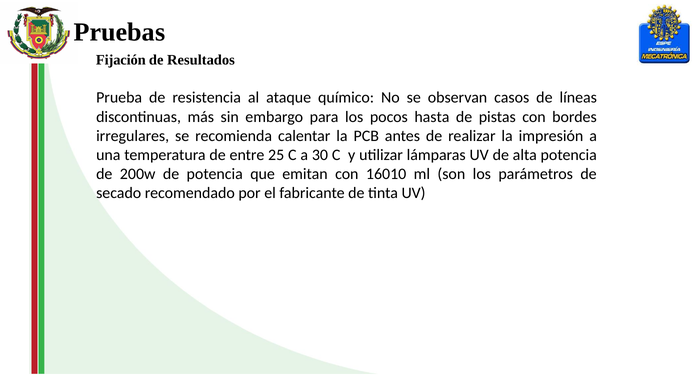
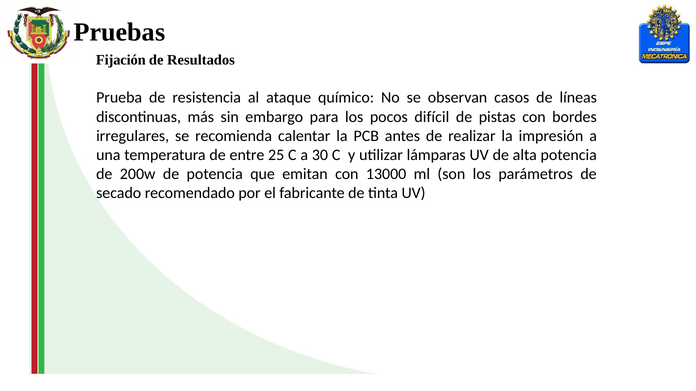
hasta: hasta -> difícil (432, 117)
16010: 16010 -> 13000 (386, 174)
